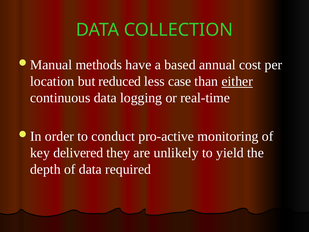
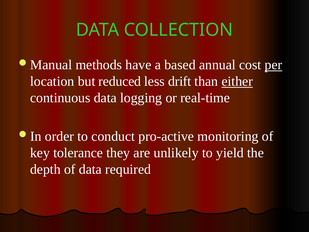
per underline: none -> present (273, 65)
case: case -> drift (180, 81)
delivered: delivered -> tolerance (78, 153)
